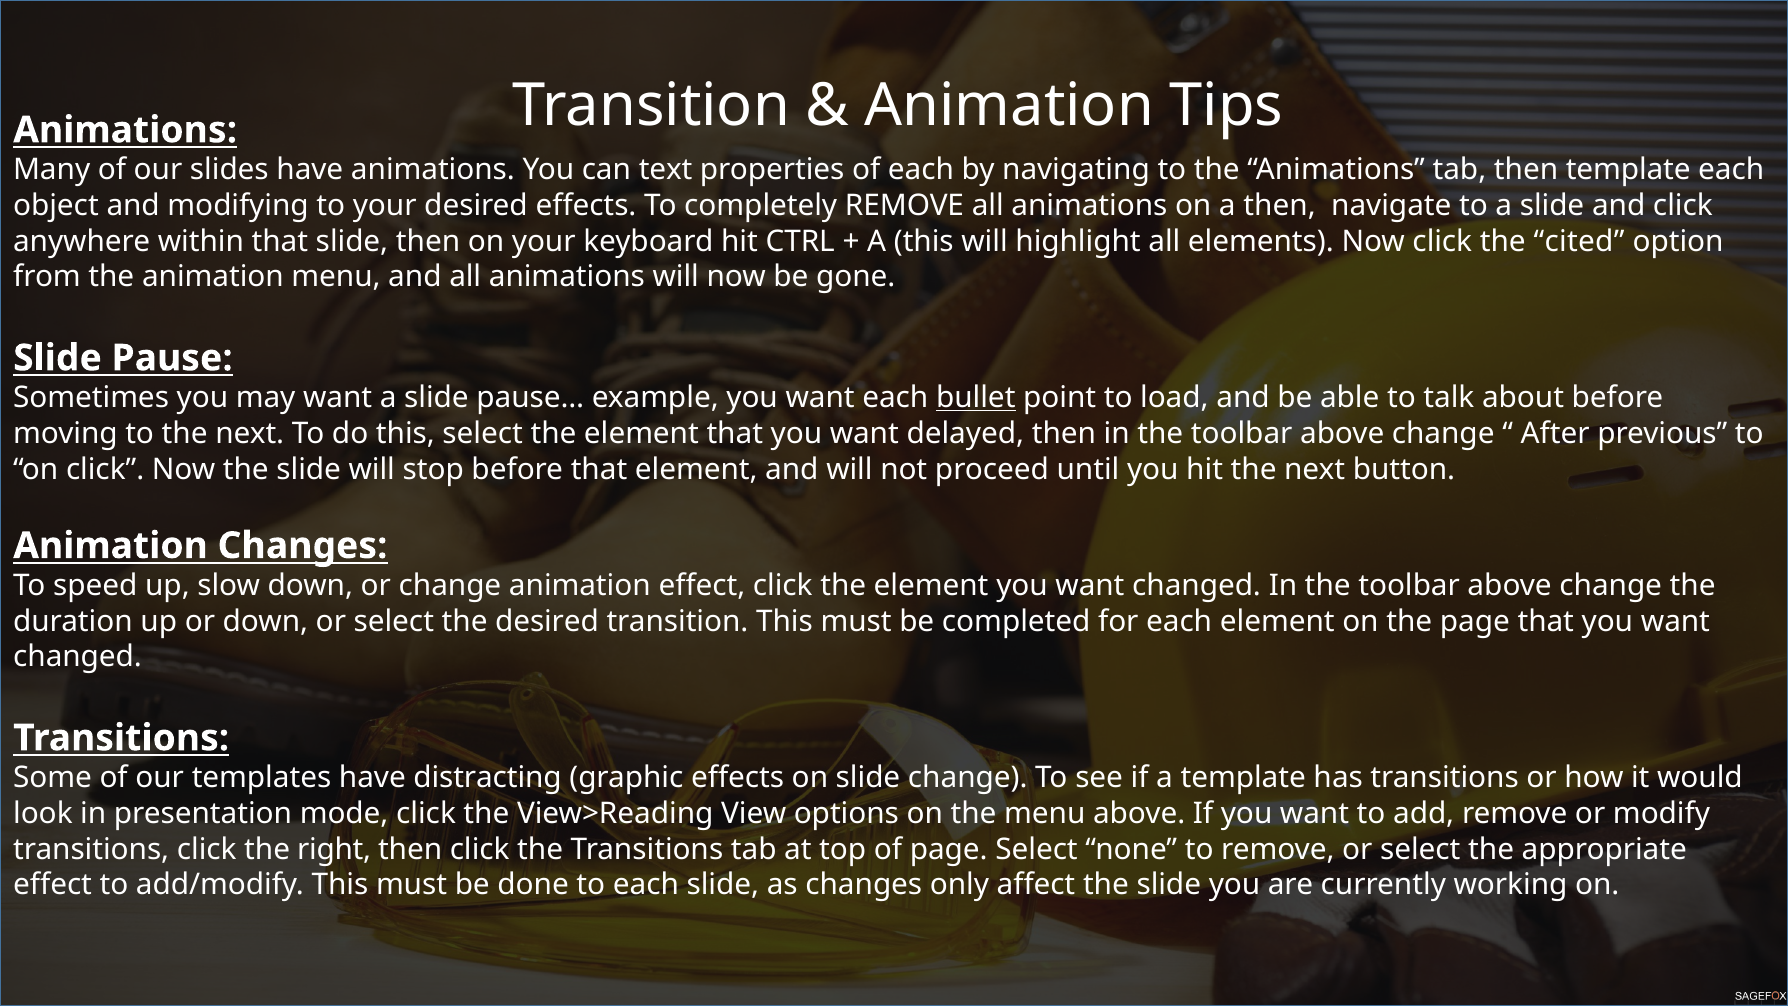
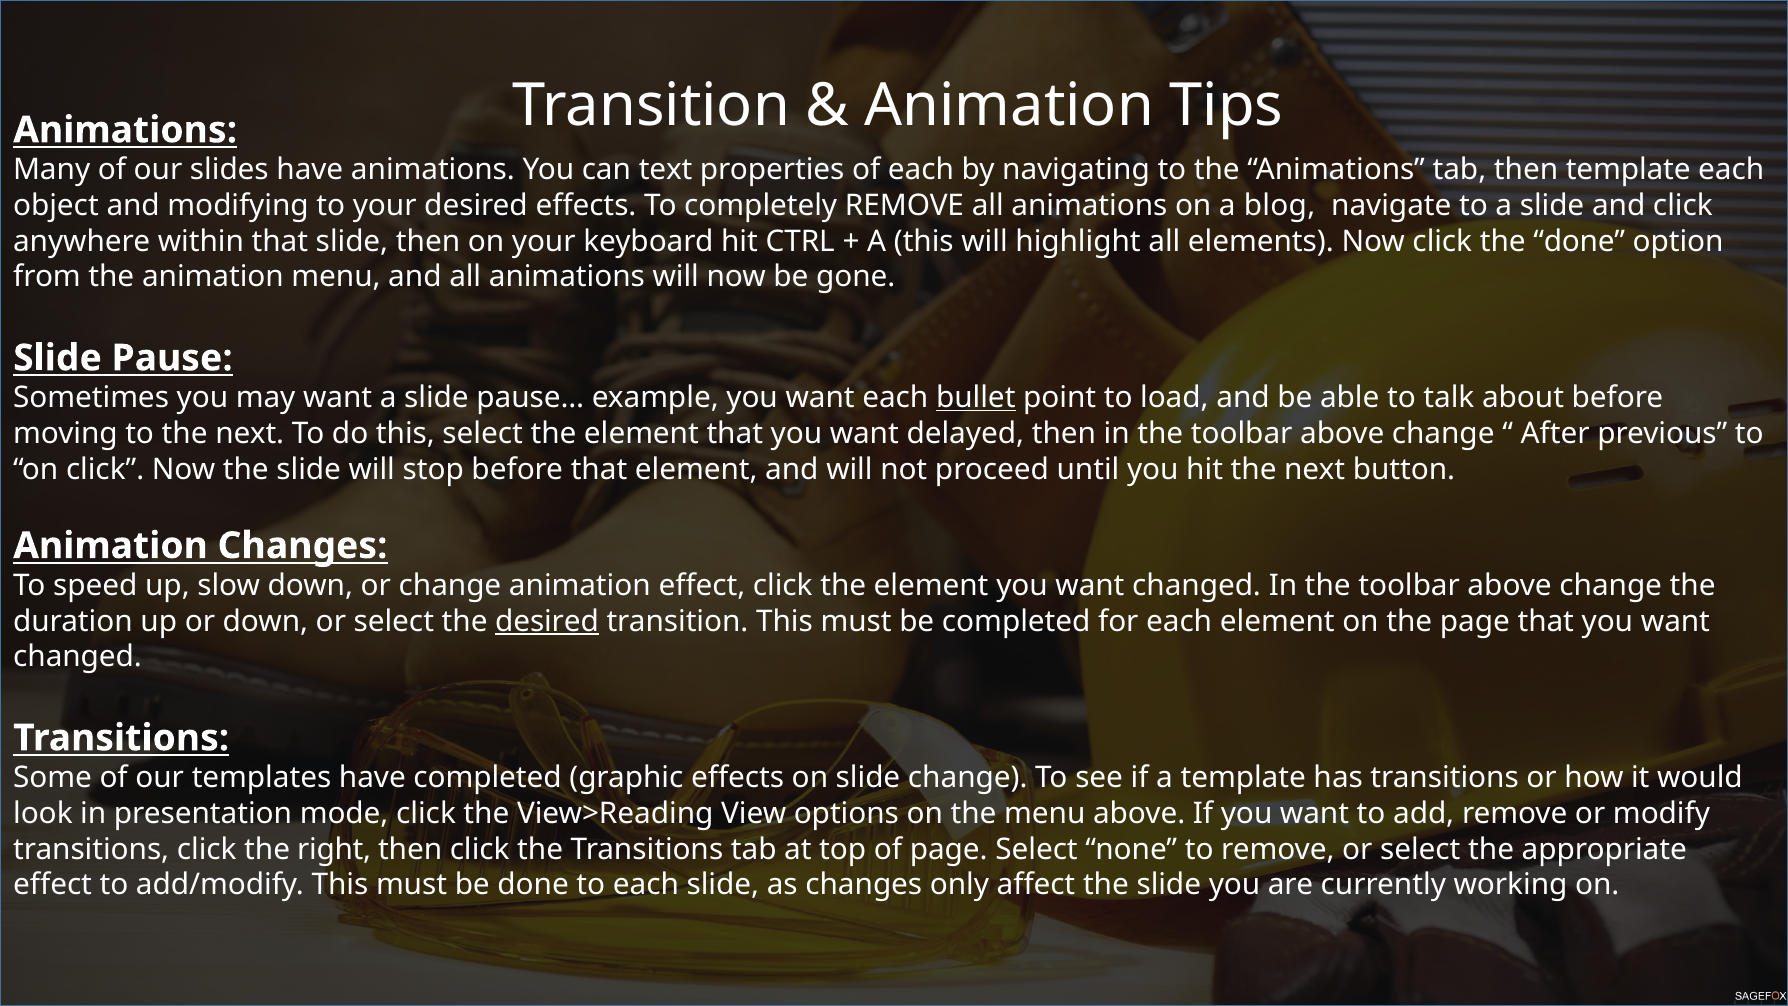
a then: then -> blog (1280, 205)
the cited: cited -> done (1579, 241)
desired underline: none -> present (547, 621)
have distracting: distracting -> completed (488, 778)
